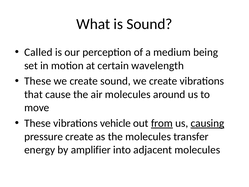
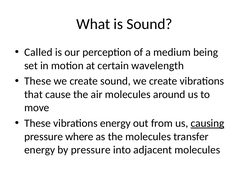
vibrations vehicle: vehicle -> energy (115, 123)
from underline: present -> none (162, 123)
pressure create: create -> where (79, 136)
by amplifier: amplifier -> pressure (91, 150)
